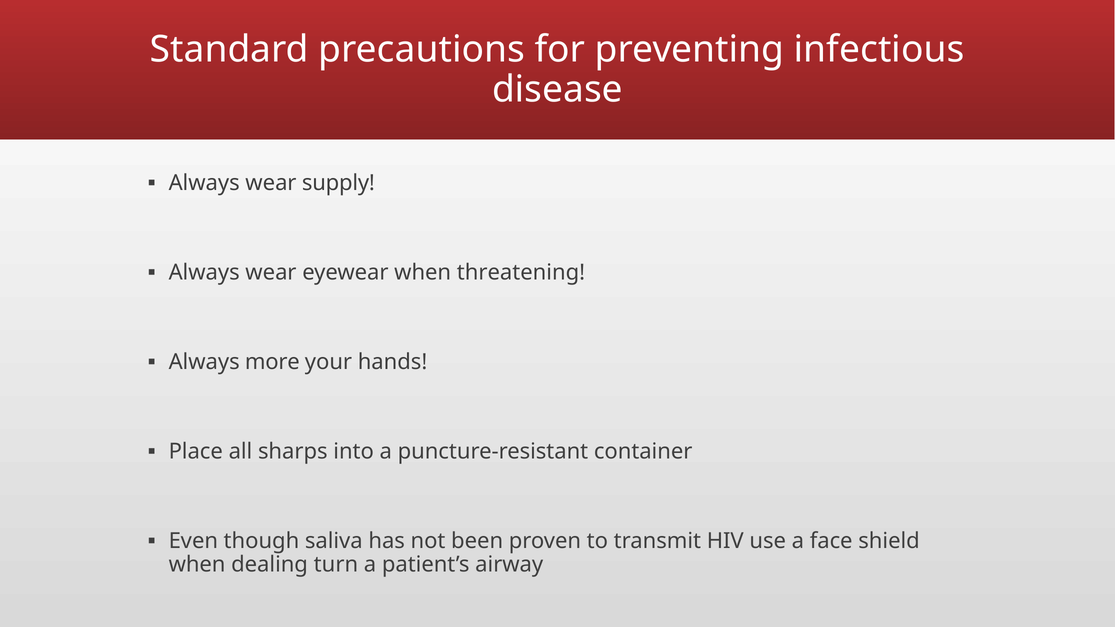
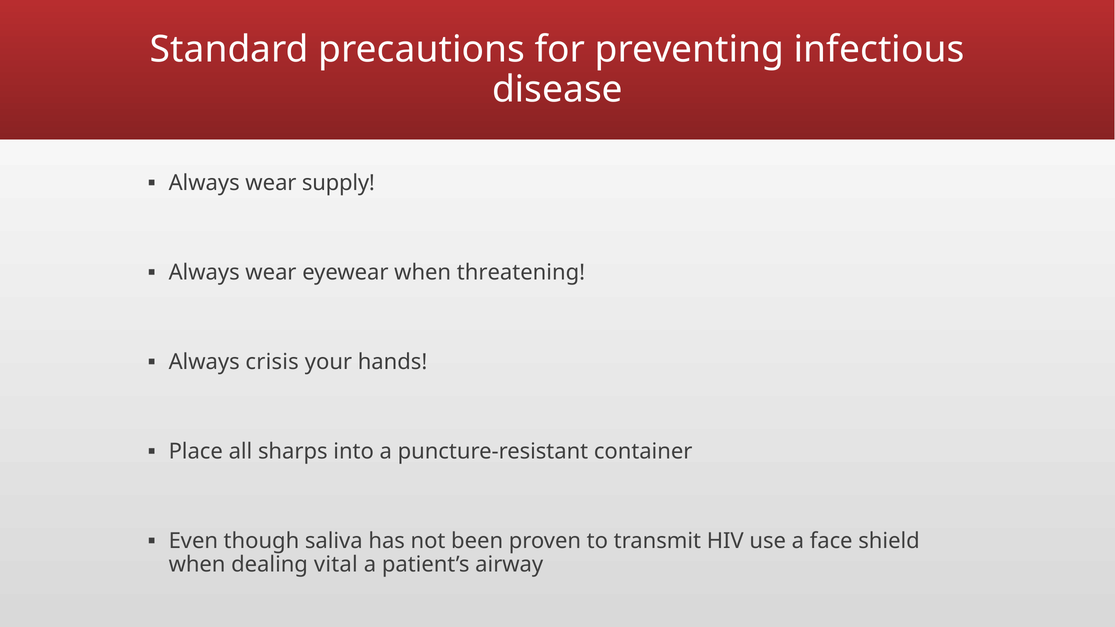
more: more -> crisis (272, 362)
turn: turn -> vital (336, 565)
